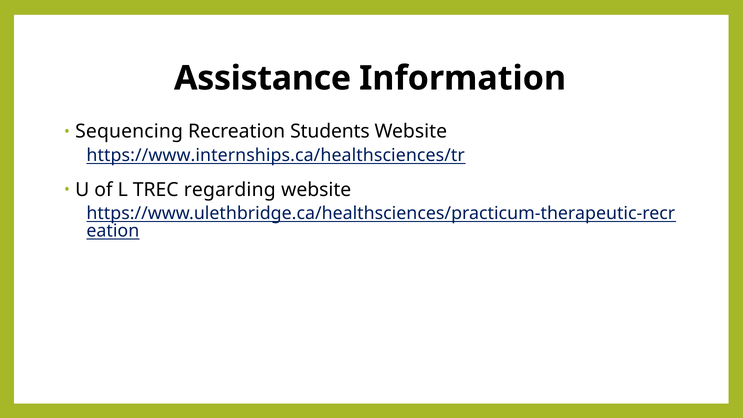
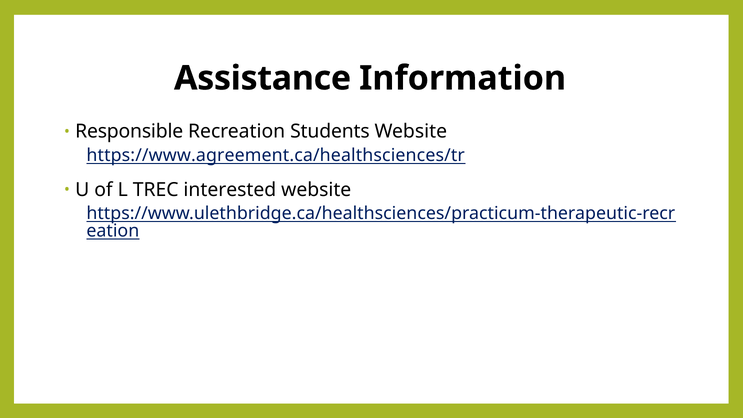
Sequencing: Sequencing -> Responsible (129, 132)
https://www.internships.ca/healthsciences/tr: https://www.internships.ca/healthsciences/tr -> https://www.agreement.ca/healthsciences/tr (276, 155)
regarding: regarding -> interested (230, 190)
